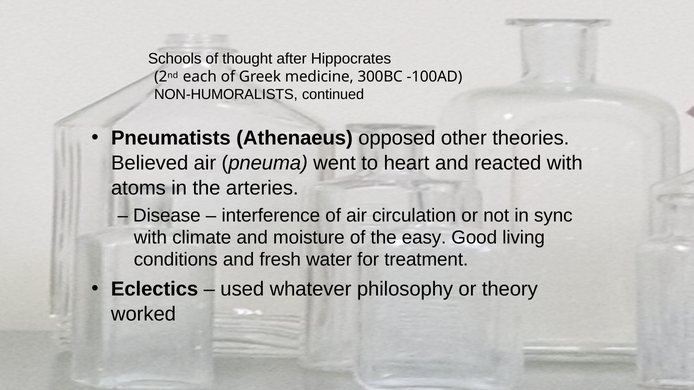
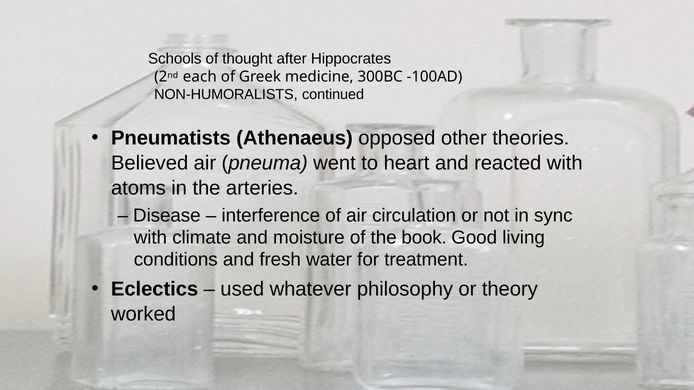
easy: easy -> book (424, 238)
